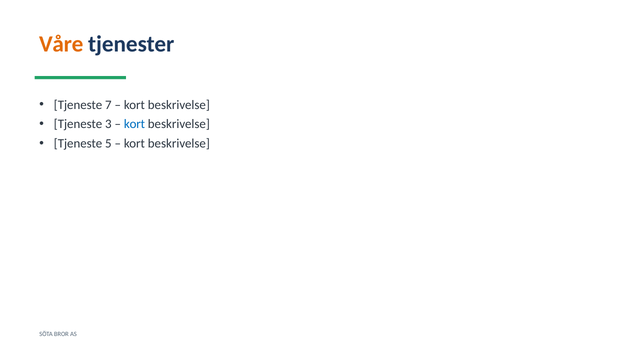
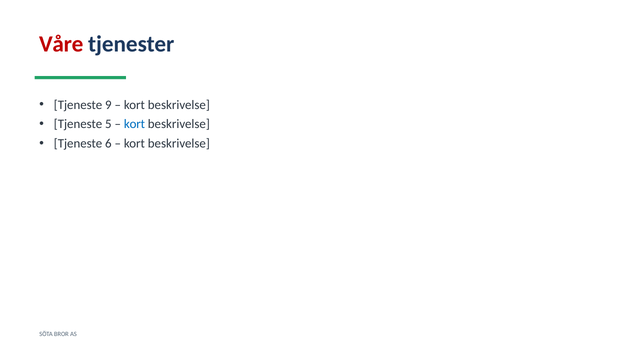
Våre colour: orange -> red (61, 44)
7: 7 -> 9 (108, 105)
3: 3 -> 5 (108, 124)
5: 5 -> 6 (108, 143)
